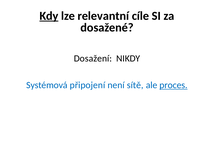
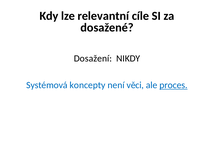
Kdy underline: present -> none (49, 16)
připojení: připojení -> koncepty (88, 85)
sítě: sítě -> věci (135, 85)
